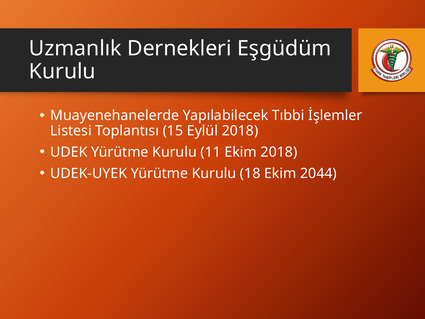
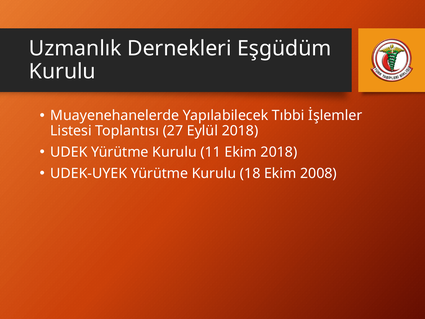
15: 15 -> 27 (173, 131)
2044: 2044 -> 2008 (318, 173)
